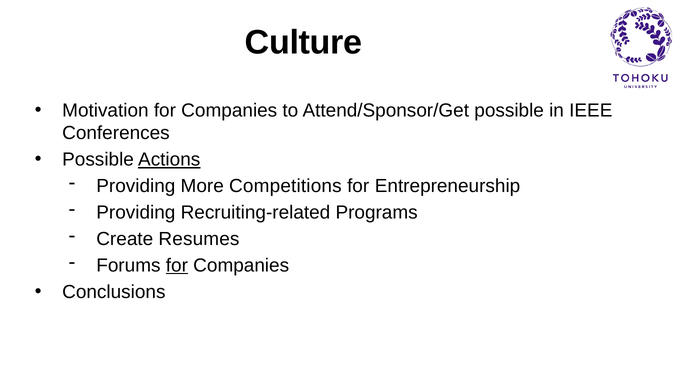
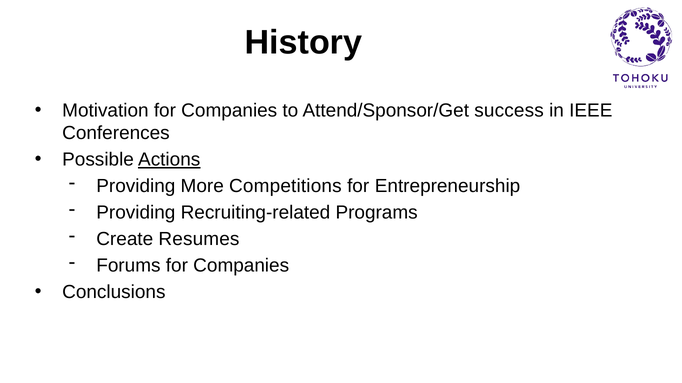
Culture: Culture -> History (303, 42)
Attend/Sponsor/Get possible: possible -> success (509, 111)
for underline: present -> none (177, 266)
